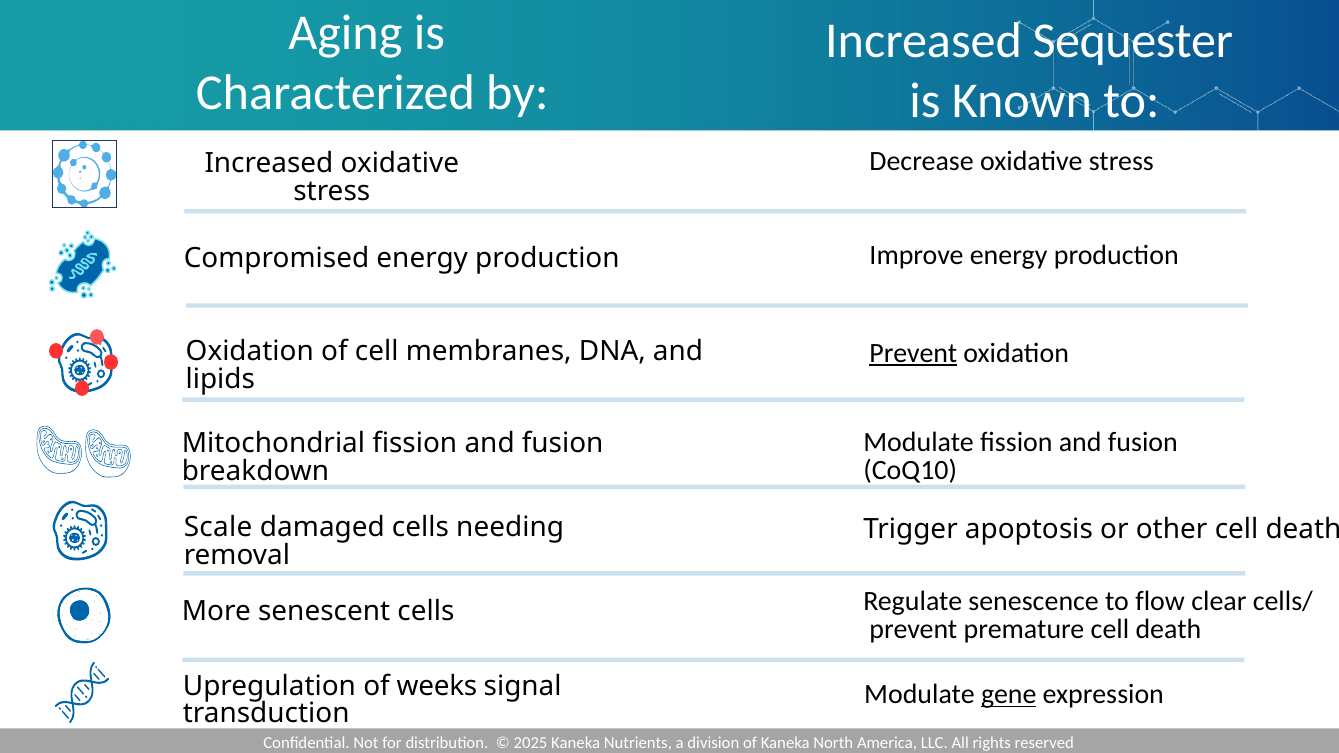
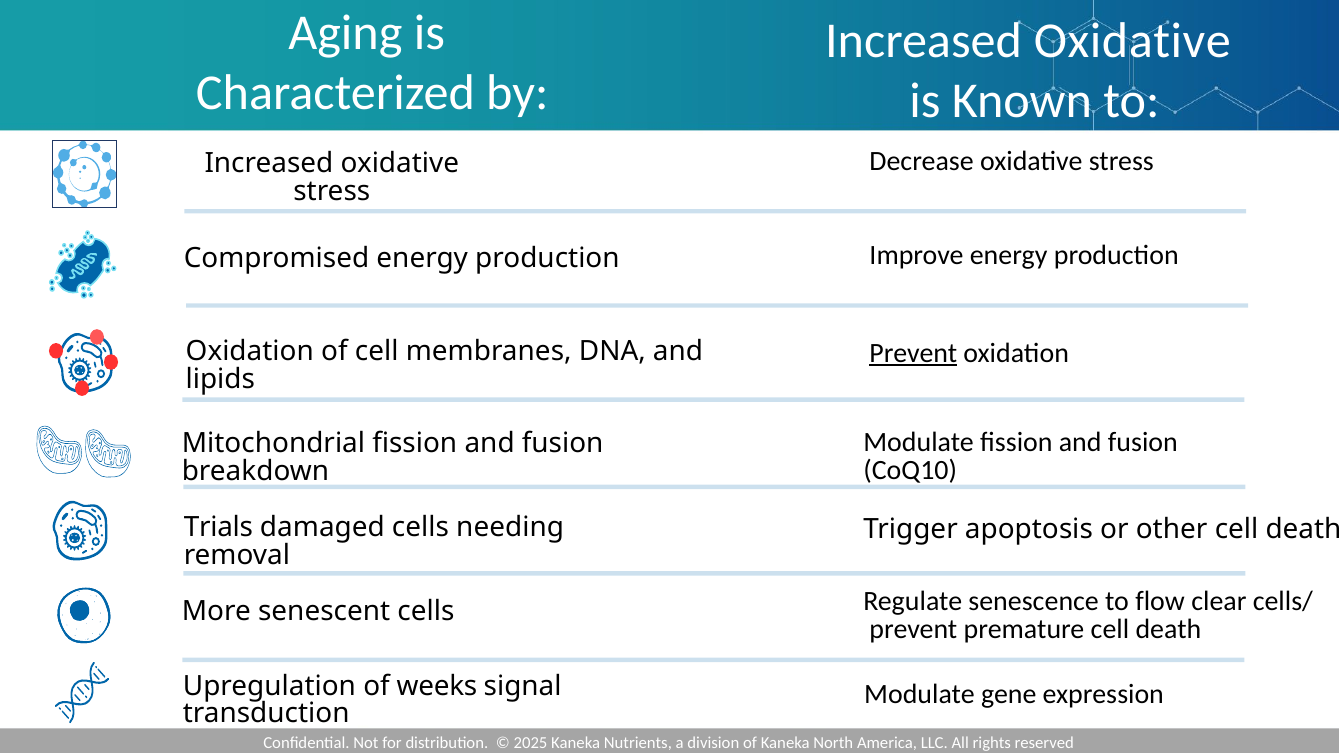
Sequester: Sequester -> Oxidative (1132, 41)
Scale: Scale -> Trials (218, 527)
gene underline: present -> none (1009, 695)
